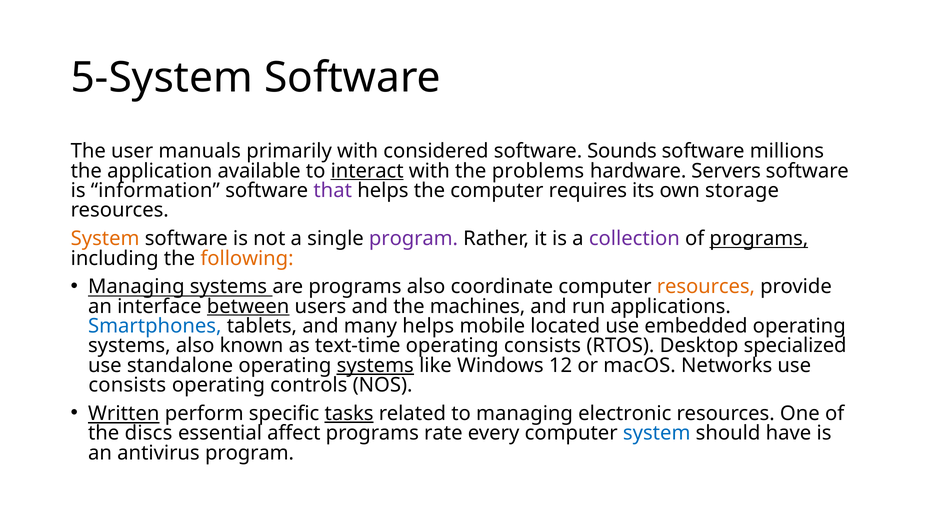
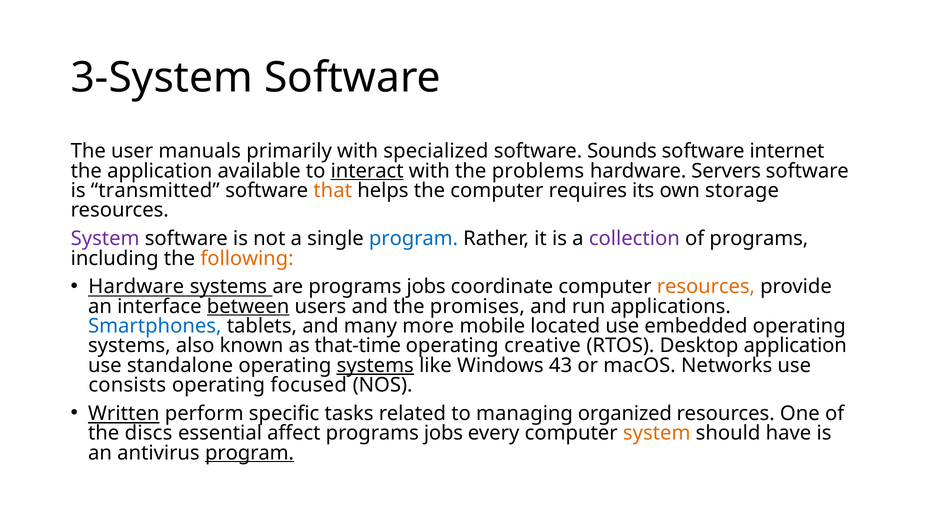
5-System: 5-System -> 3-System (162, 78)
considered: considered -> specialized (436, 151)
millions: millions -> internet (787, 151)
information: information -> transmitted (155, 191)
that colour: purple -> orange (333, 191)
System colour: orange -> purple (105, 239)
program colour: purple -> blue (414, 239)
programs underline: present -> none (759, 239)
Managing: Managing -> Hardware (136, 287)
are programs also: also -> jobs (426, 287)
machines: machines -> promises (477, 307)
many helps: helps -> more (428, 326)
text-time: text-time -> that-time (358, 346)
operating consists: consists -> creative (542, 346)
Desktop specialized: specialized -> application (795, 346)
12: 12 -> 43 (561, 366)
controls: controls -> focused (309, 385)
tasks underline: present -> none (349, 414)
electronic: electronic -> organized (625, 414)
rate: rate -> jobs (443, 434)
system colour: blue -> orange (657, 434)
program underline: none -> present (250, 453)
